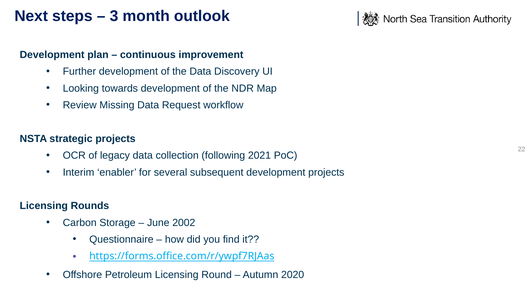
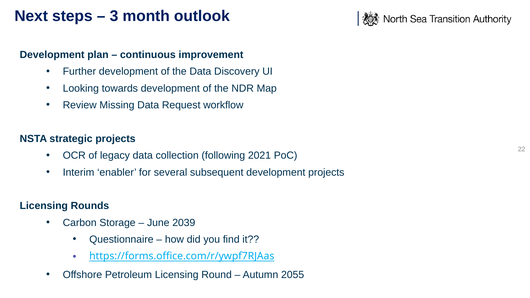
2002: 2002 -> 2039 (184, 223)
2020: 2020 -> 2055 (293, 275)
